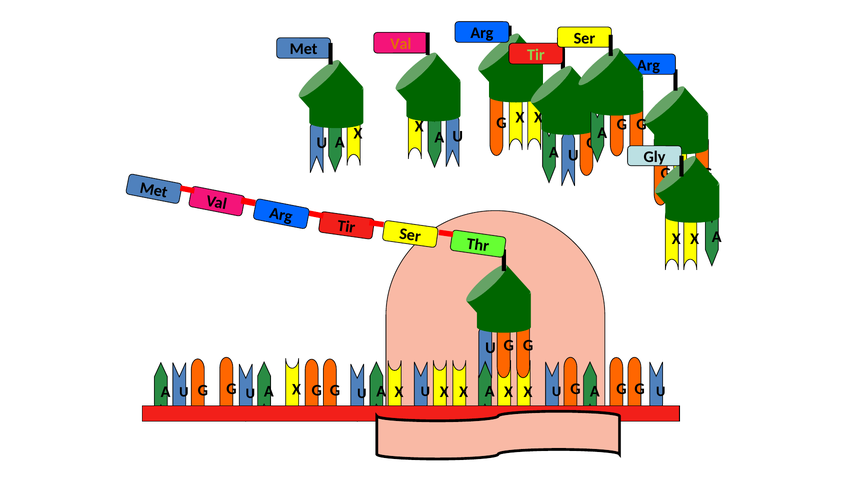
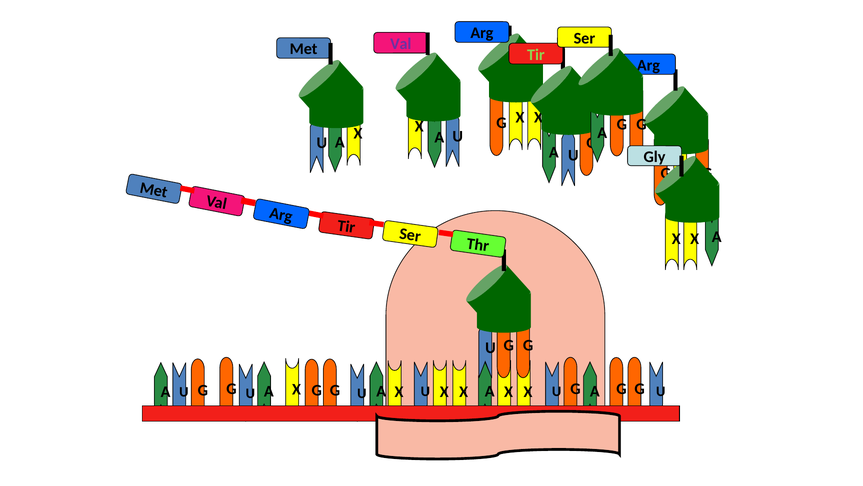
Val colour: orange -> purple (401, 44)
